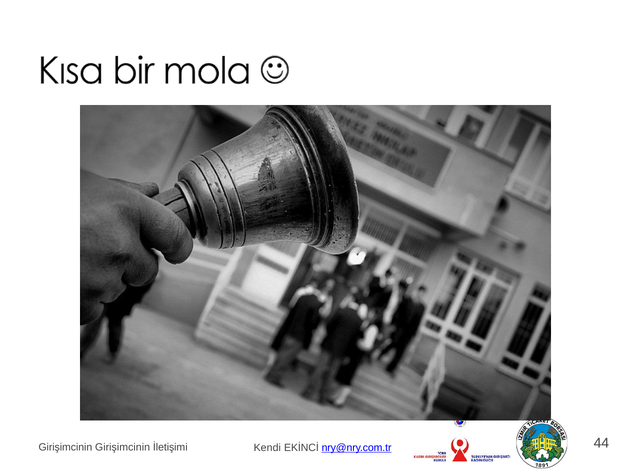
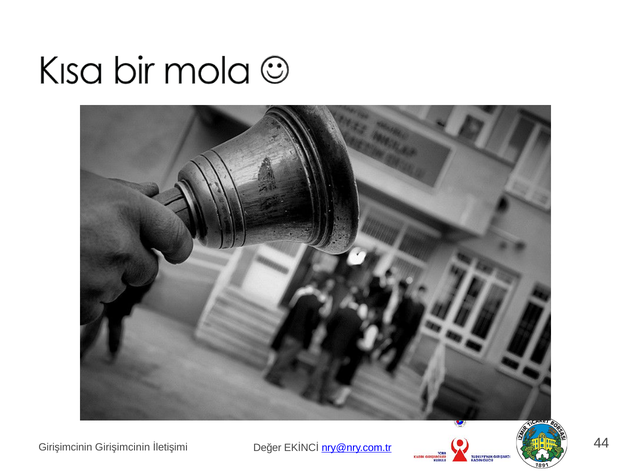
Kendi: Kendi -> Değer (267, 448)
